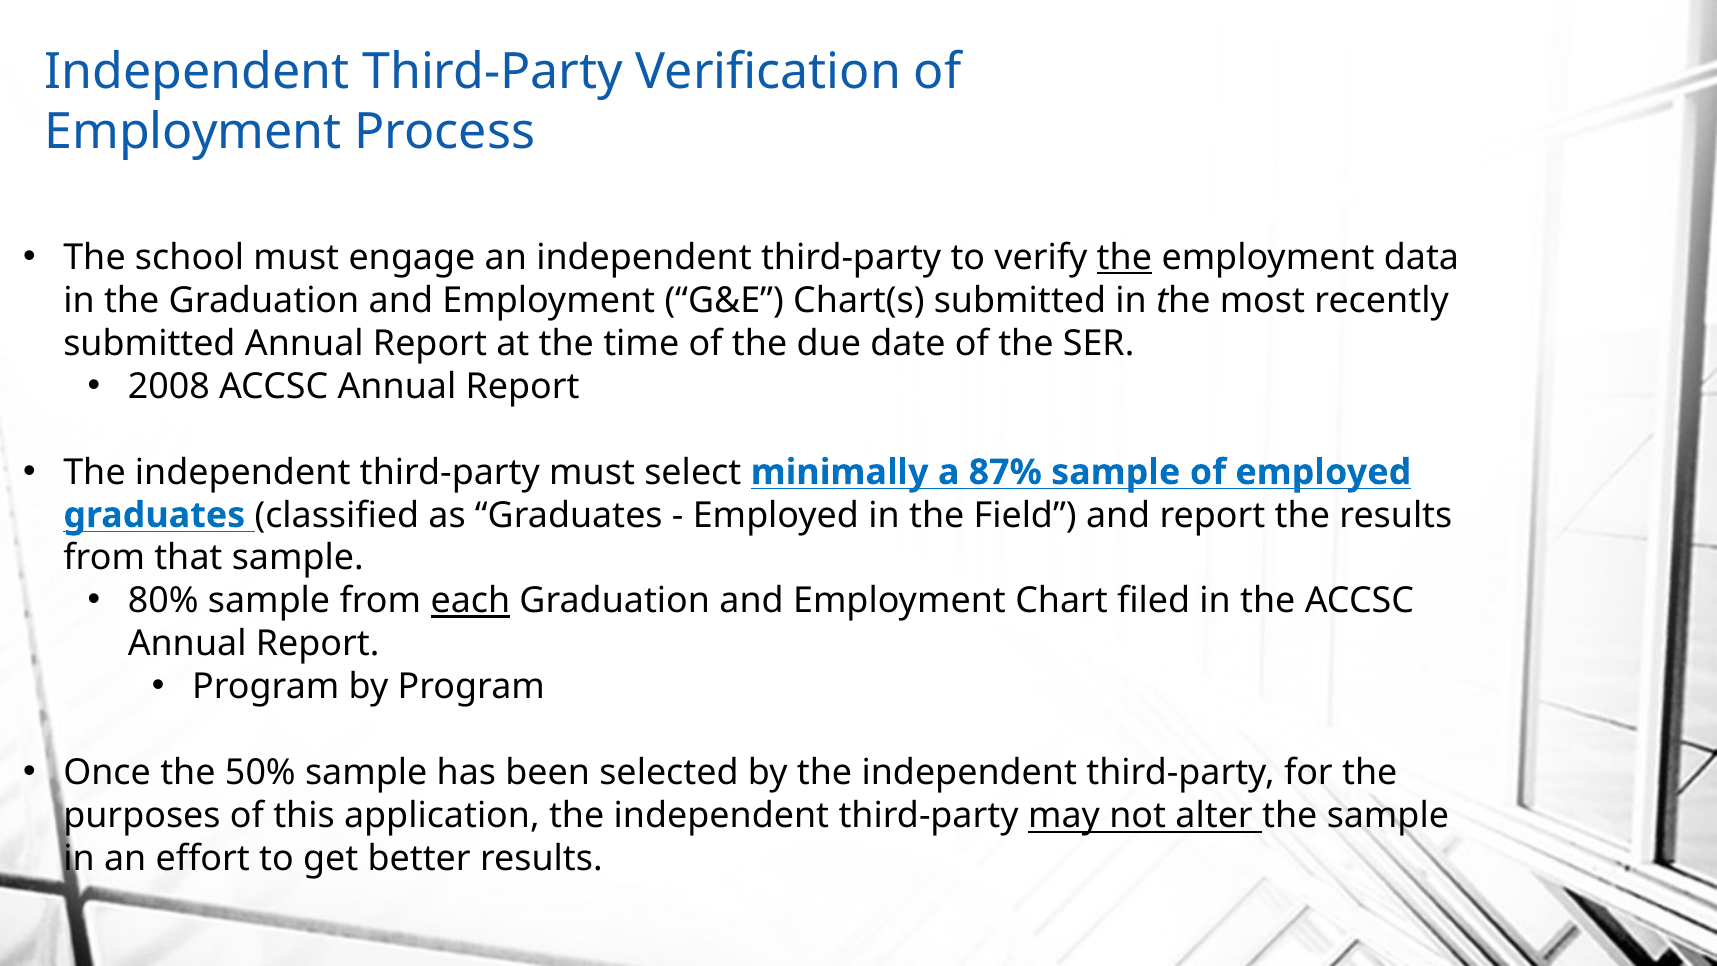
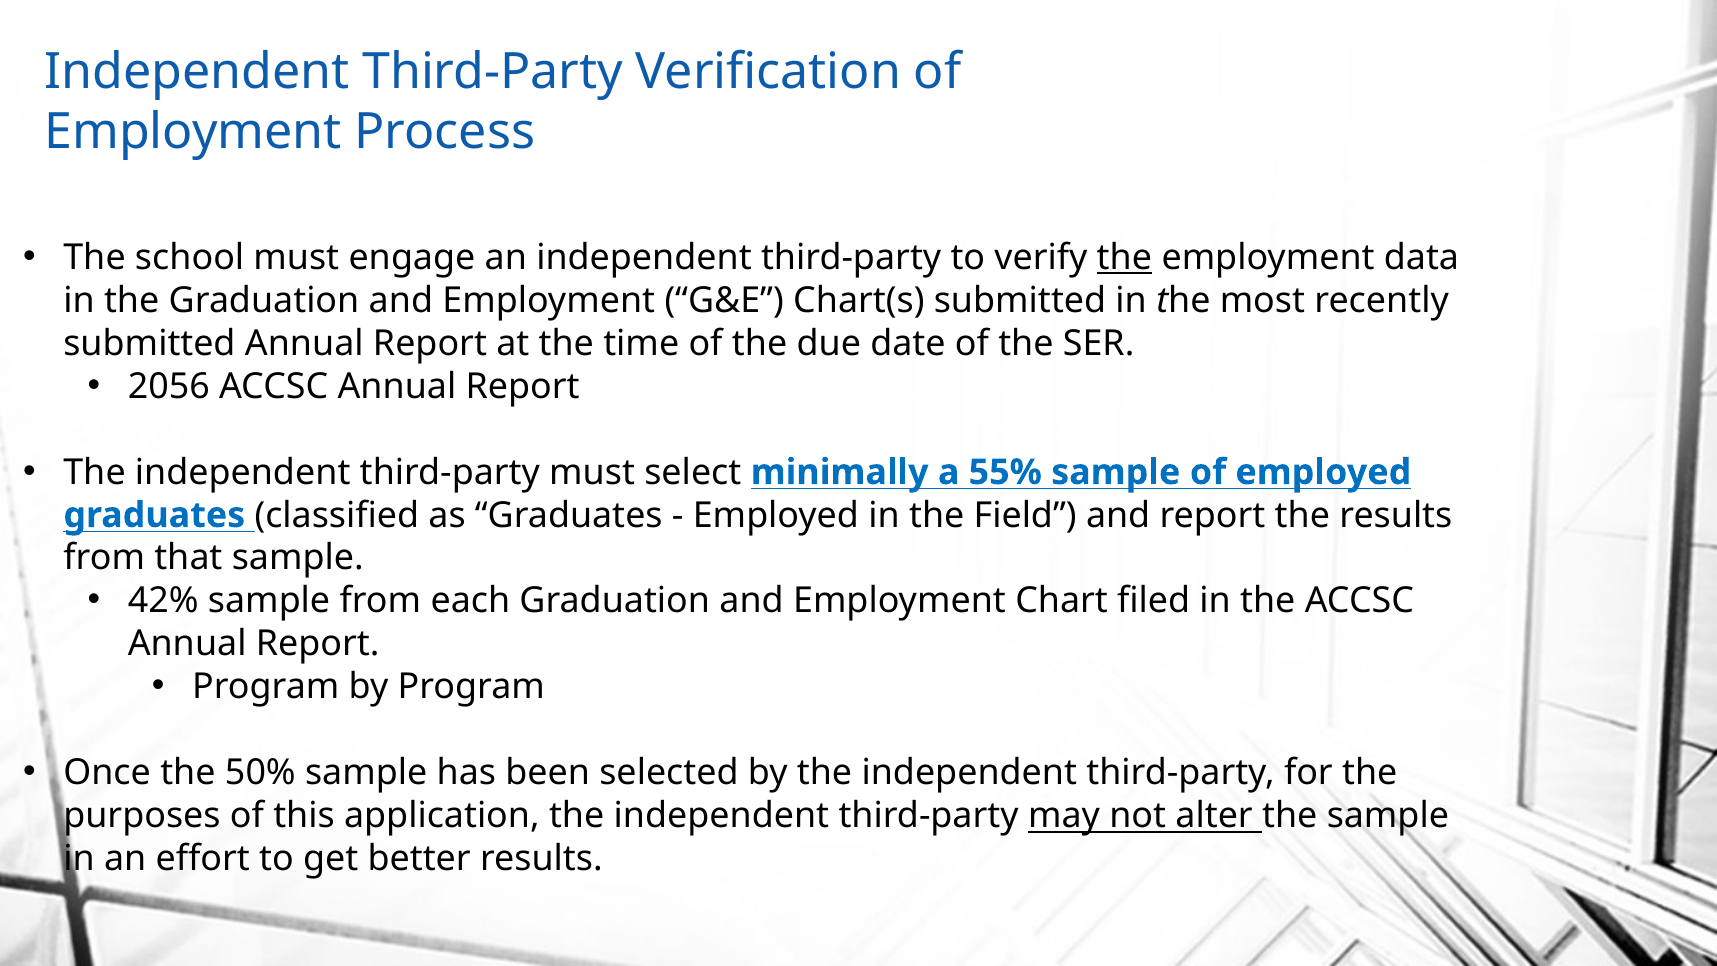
2008: 2008 -> 2056 (169, 386)
87%: 87% -> 55% (1005, 472)
80%: 80% -> 42% (163, 601)
each underline: present -> none (470, 601)
